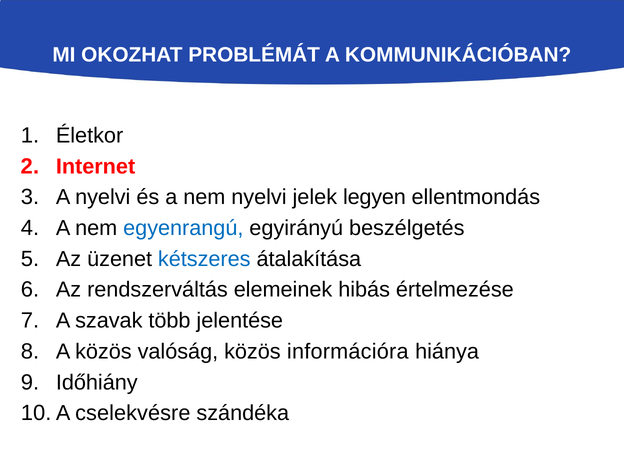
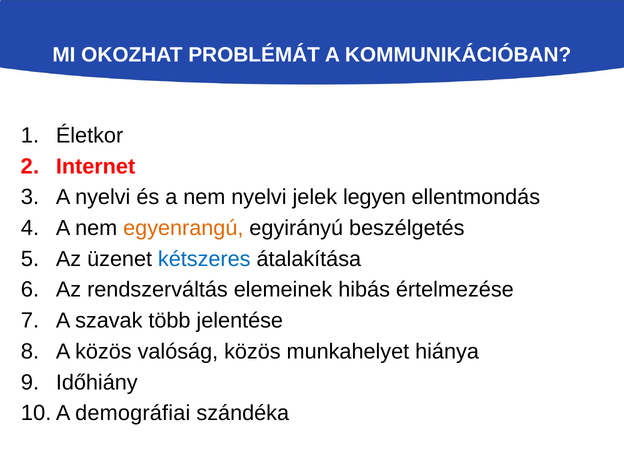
egyenrangú colour: blue -> orange (183, 228)
információra: információra -> munkahelyet (348, 352)
cselekvésre: cselekvésre -> demográfiai (133, 413)
